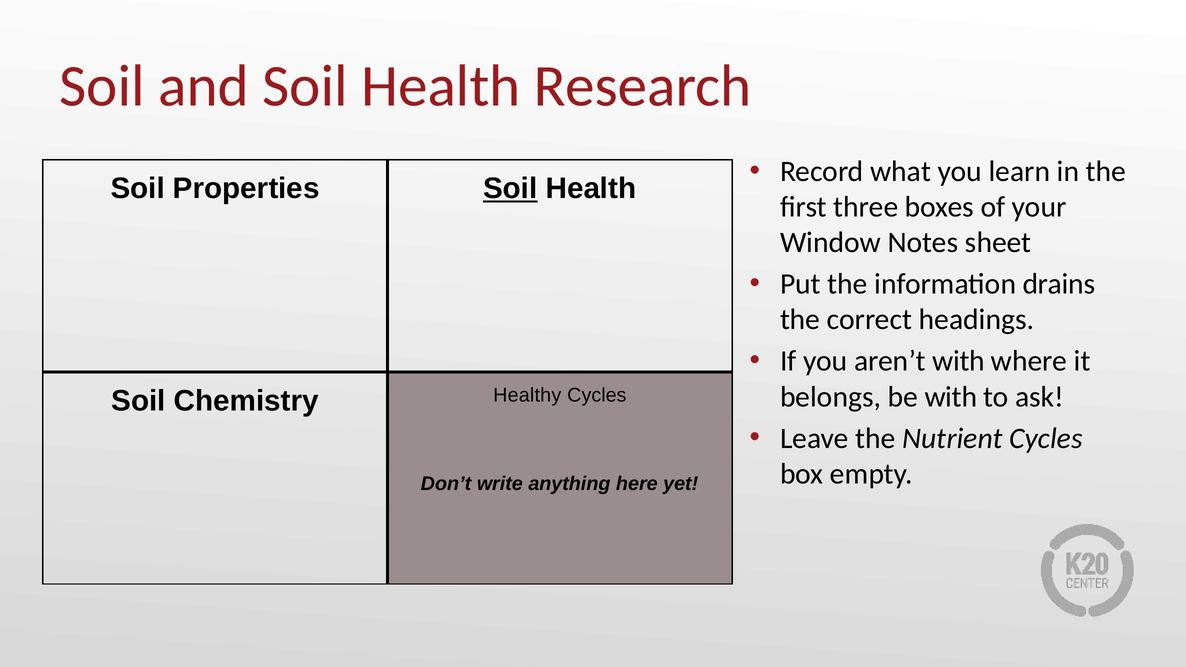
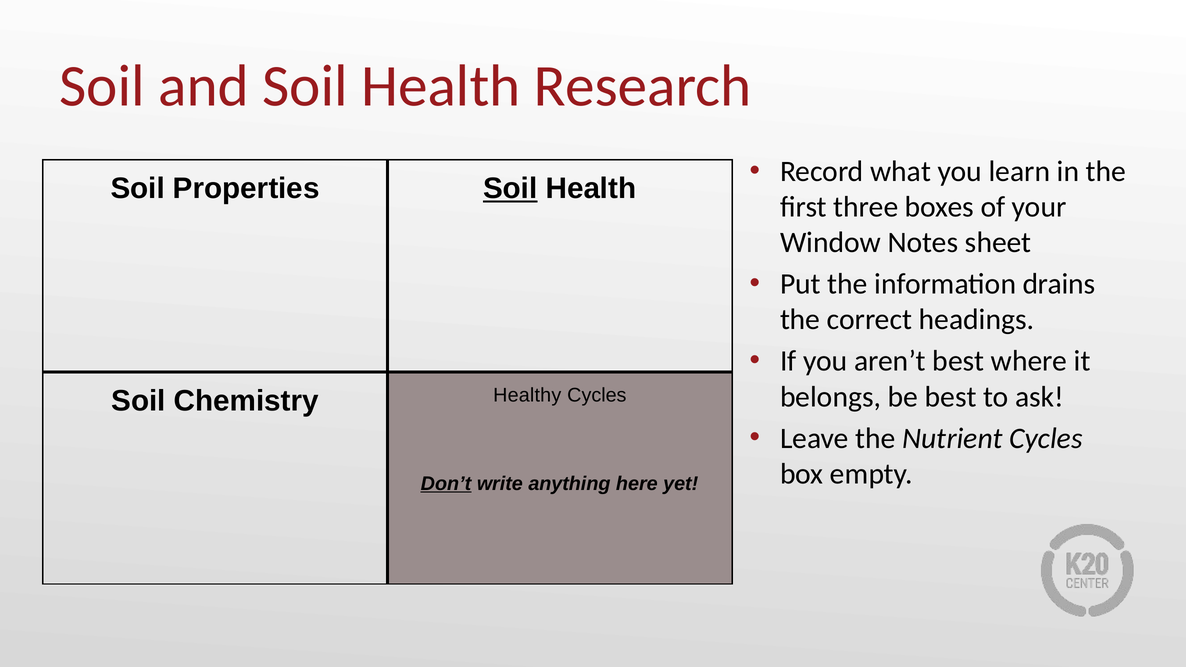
aren’t with: with -> best (958, 361)
be with: with -> best (951, 397)
Don’t underline: none -> present (446, 484)
